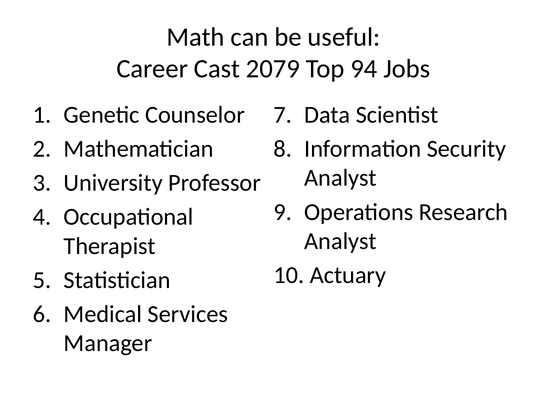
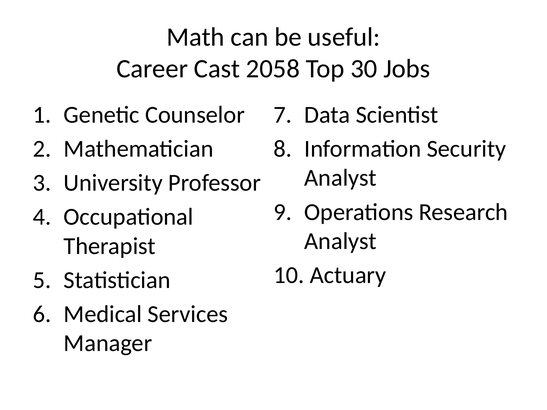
2079: 2079 -> 2058 (273, 69)
94: 94 -> 30 (364, 69)
